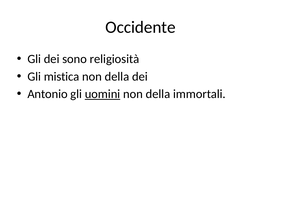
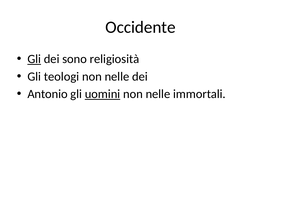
Gli underline: none -> present (34, 59)
mistica: mistica -> teologi (62, 76)
della: della -> nelle (117, 76)
della: della -> nelle (158, 94)
